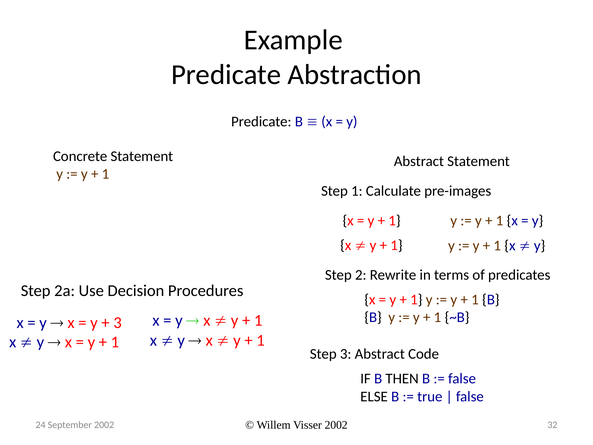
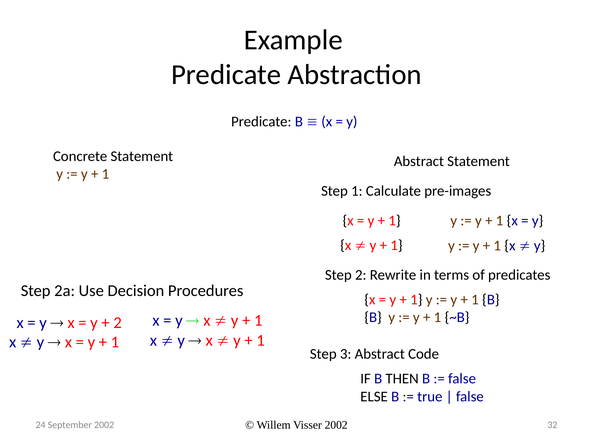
3: 3 -> 2 (118, 323)
